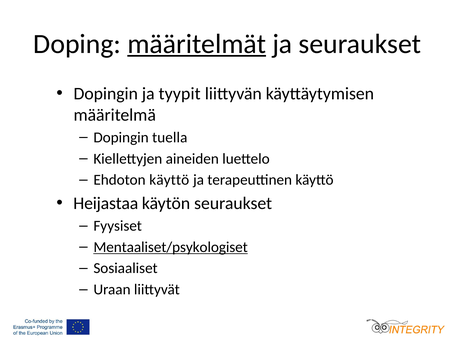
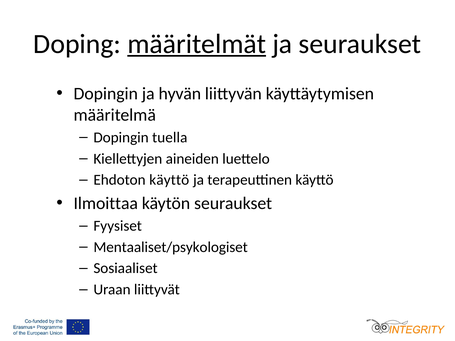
tyypit: tyypit -> hyvän (180, 94)
Heijastaa: Heijastaa -> Ilmoittaa (106, 203)
Mentaaliset/psykologiset underline: present -> none (171, 247)
